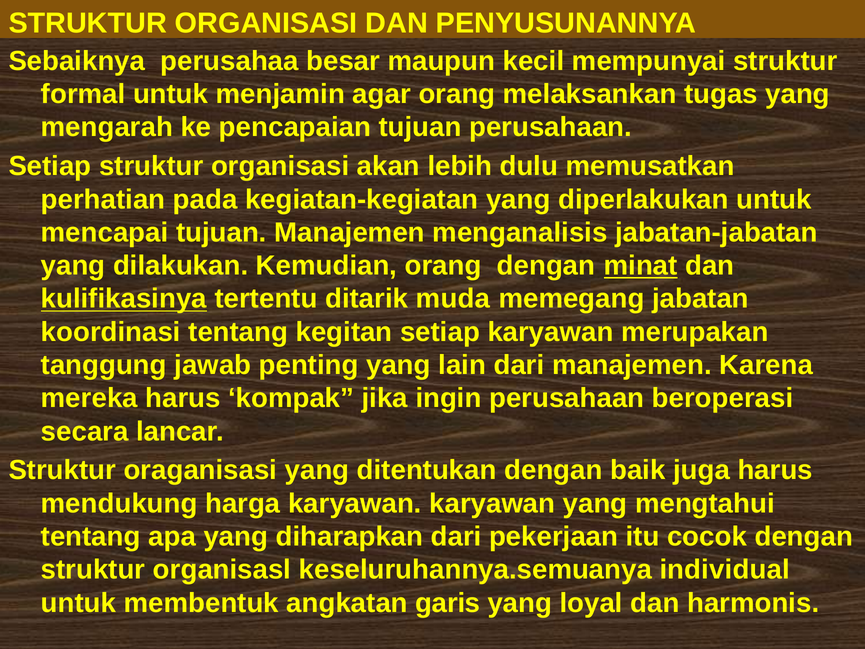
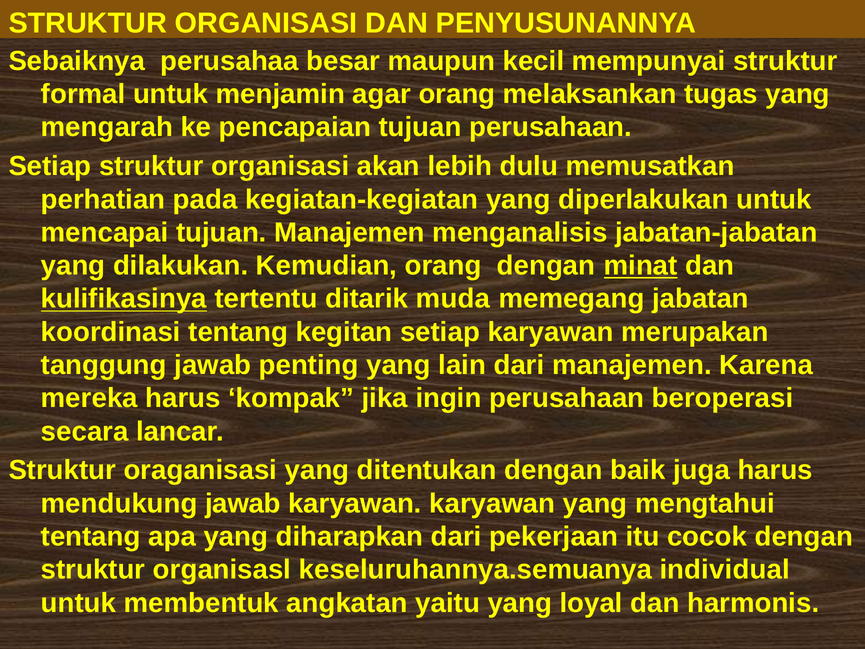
mendukung harga: harga -> jawab (243, 503)
garis: garis -> yaitu (448, 603)
